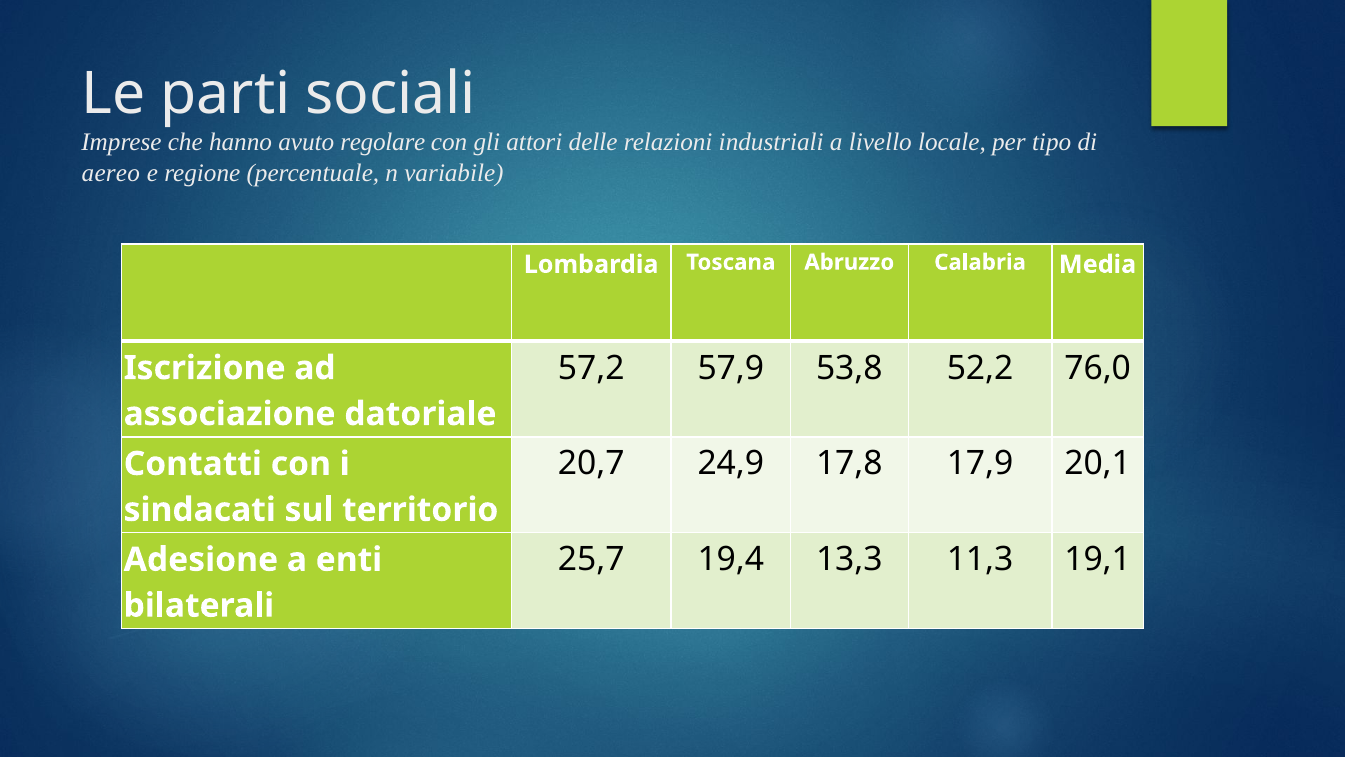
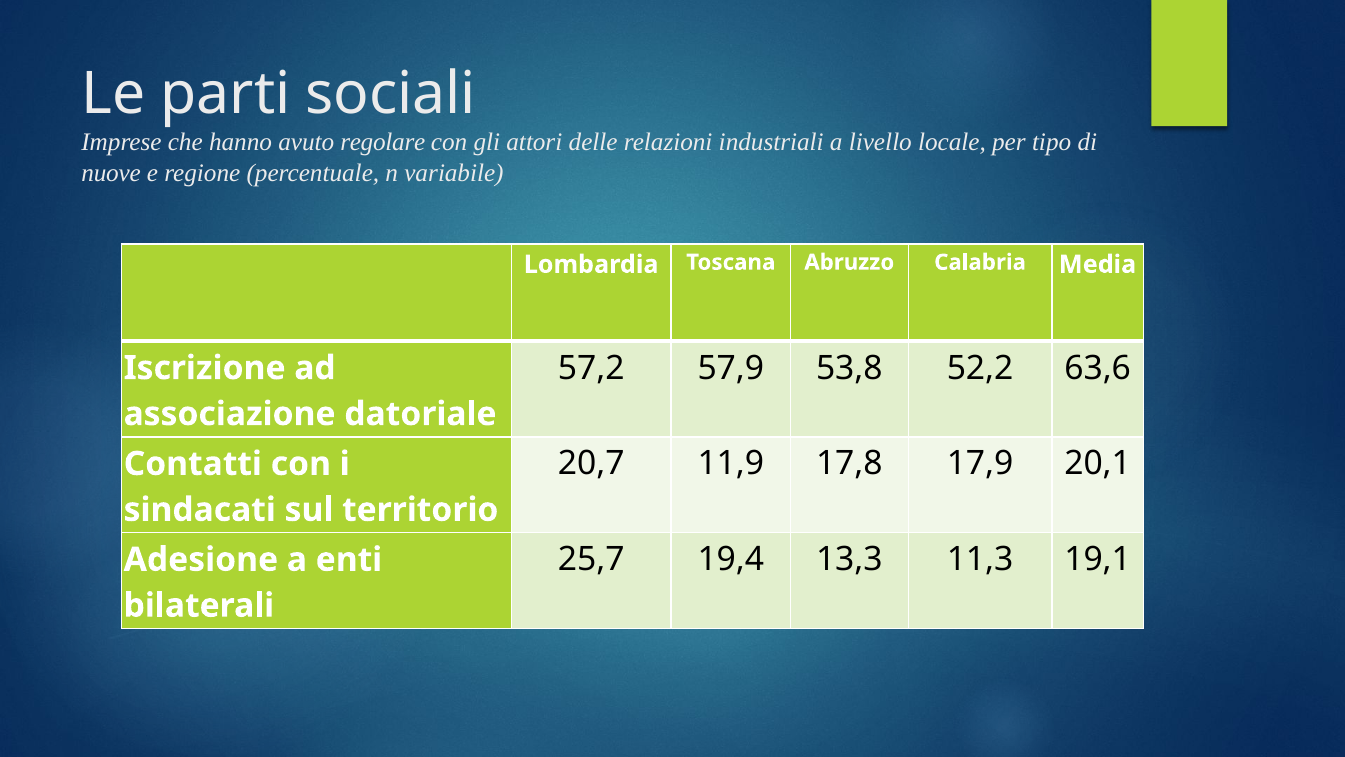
aereo: aereo -> nuove (111, 173)
76,0: 76,0 -> 63,6 (1098, 368)
24,9: 24,9 -> 11,9 (731, 464)
